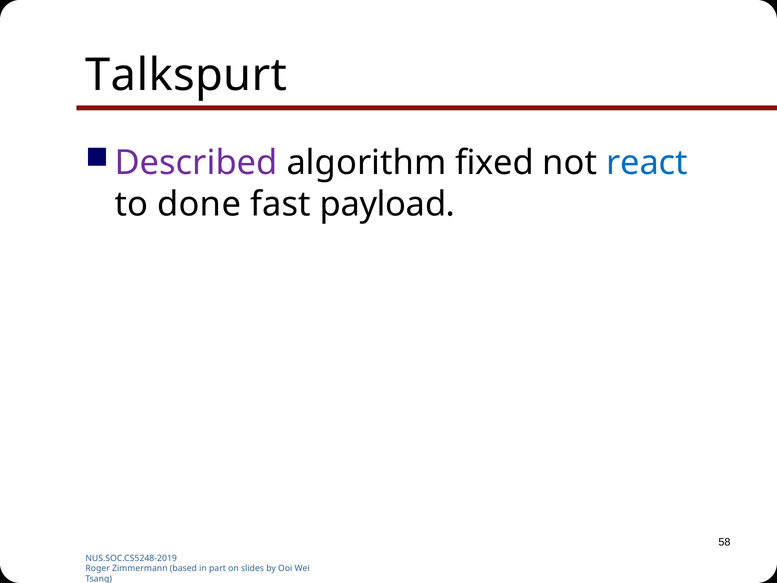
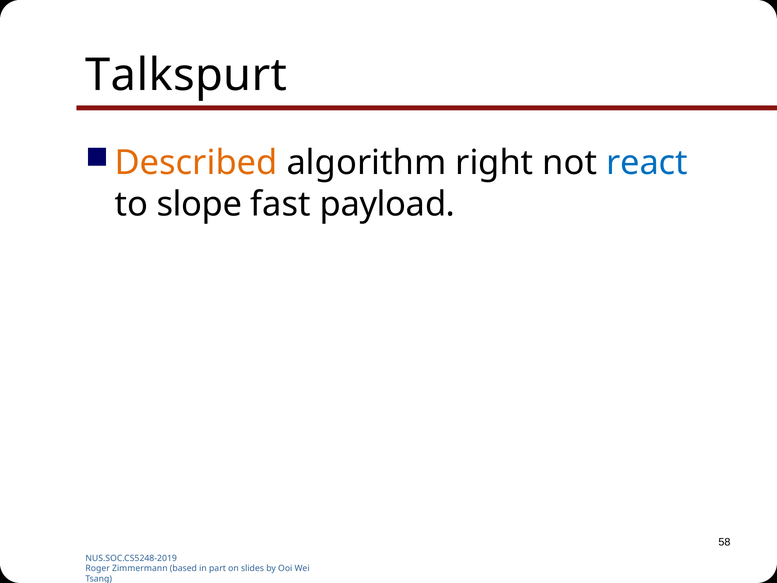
Described colour: purple -> orange (196, 163)
fixed: fixed -> right (494, 163)
done: done -> slope (199, 204)
